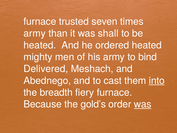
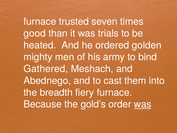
army: army -> good (35, 33)
shall: shall -> trials (108, 33)
ordered heated: heated -> golden (147, 45)
Delivered: Delivered -> Gathered (46, 69)
into underline: present -> none (157, 81)
